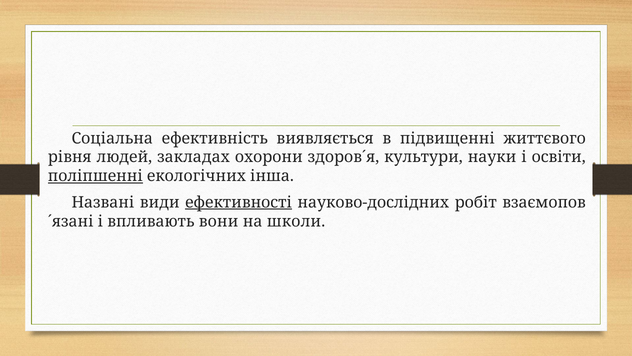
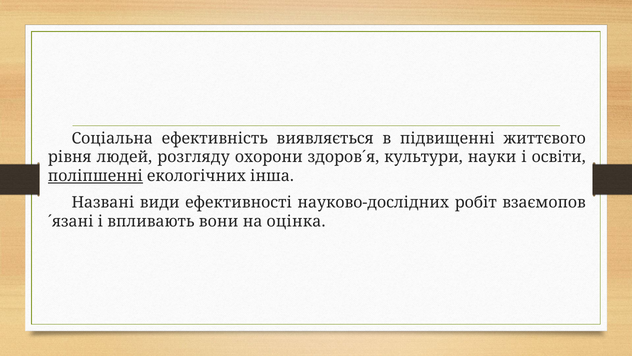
закладах: закладах -> розгляду (193, 157)
ефективності underline: present -> none (239, 202)
школи: школи -> оцінка (296, 221)
